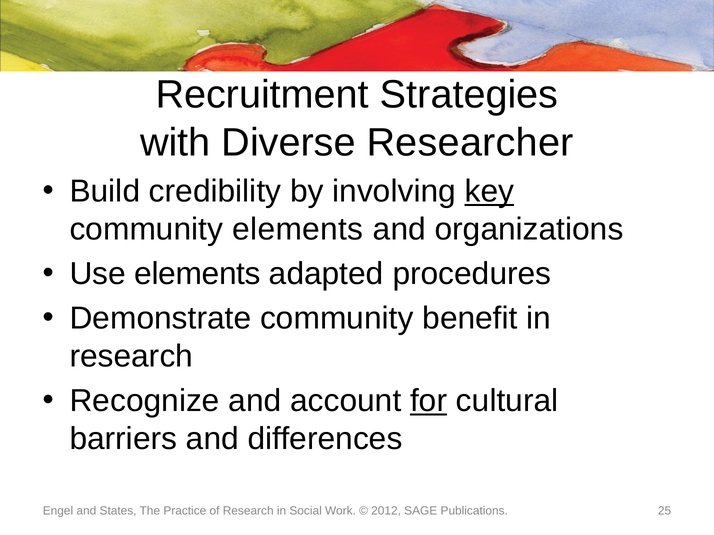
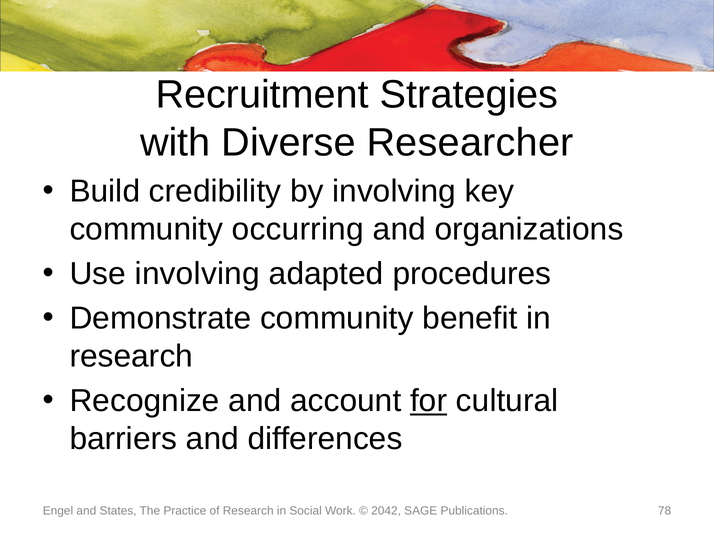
key underline: present -> none (489, 191)
community elements: elements -> occurring (298, 230)
Use elements: elements -> involving (197, 274)
2012: 2012 -> 2042 (386, 511)
25: 25 -> 78 (665, 511)
